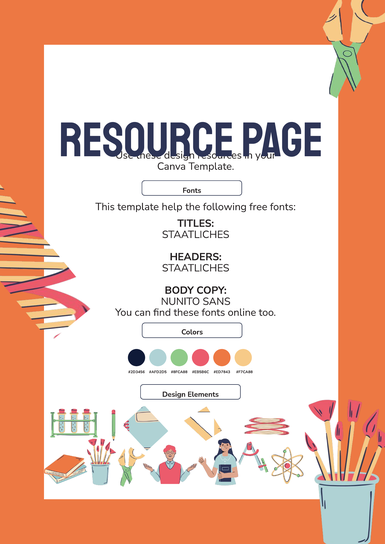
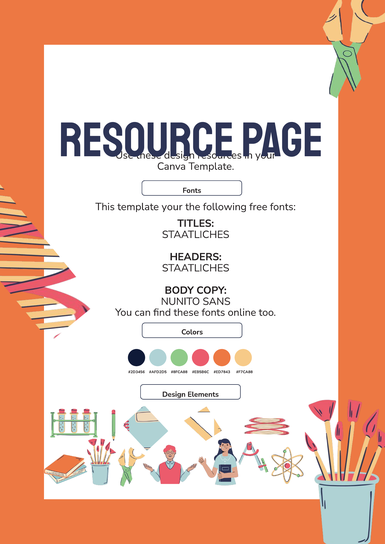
template help: help -> your (172, 207)
